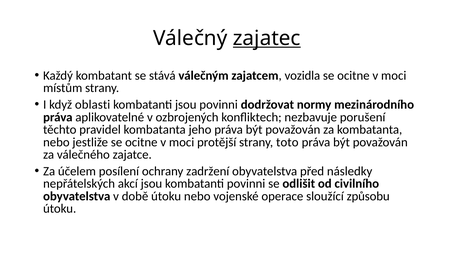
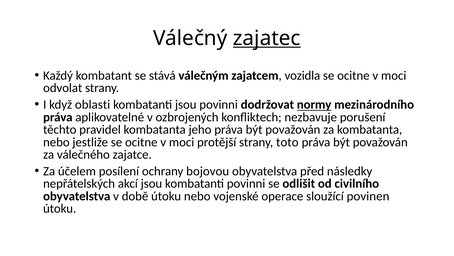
místům: místům -> odvolat (63, 88)
normy underline: none -> present (314, 105)
zadržení: zadržení -> bojovou (208, 171)
způsobu: způsobu -> povinen (368, 196)
